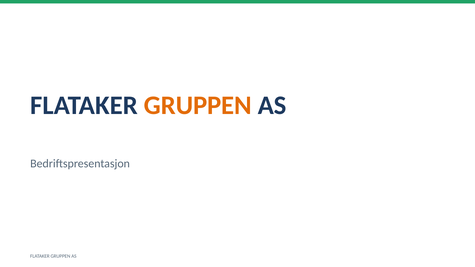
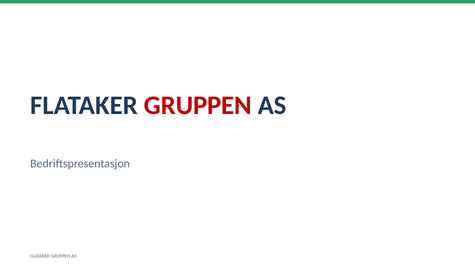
GRUPPEN colour: orange -> red (198, 105)
